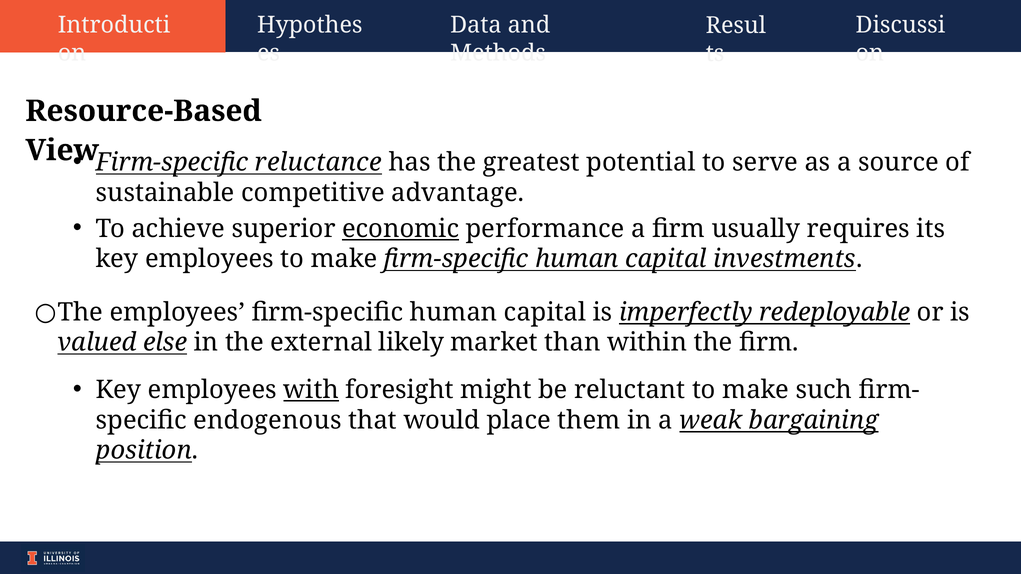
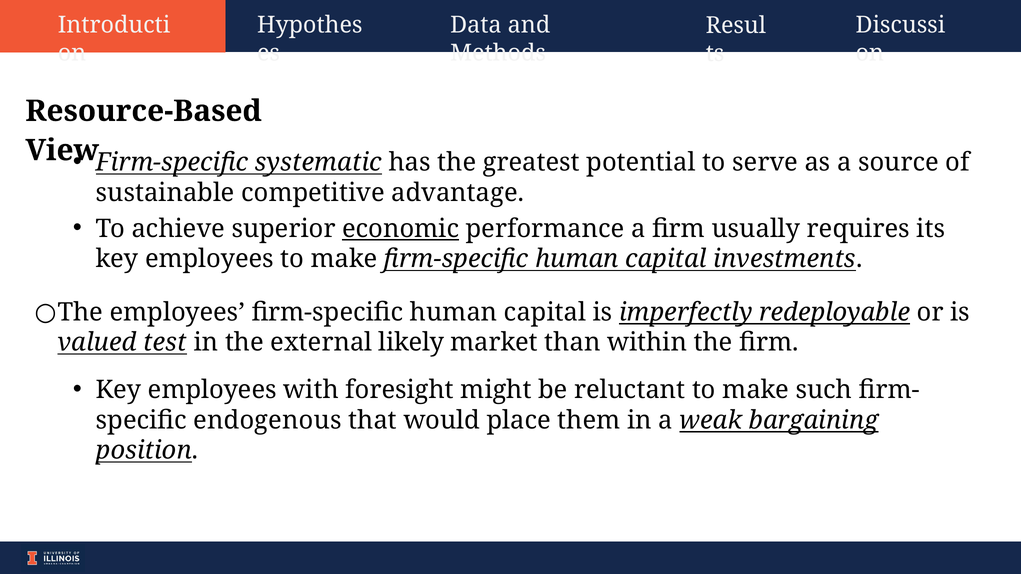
reluctance: reluctance -> systematic (318, 162)
else: else -> test (165, 343)
with underline: present -> none (311, 390)
